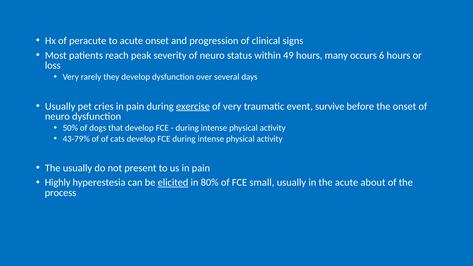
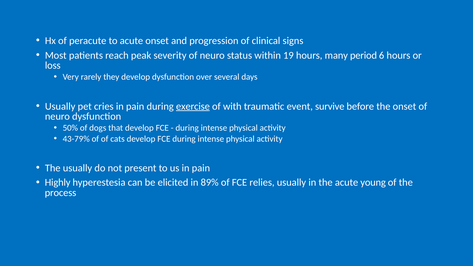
49: 49 -> 19 (288, 55)
occurs: occurs -> period (363, 55)
of very: very -> with (232, 106)
elicited underline: present -> none (173, 183)
80%: 80% -> 89% (210, 183)
small: small -> relies (262, 183)
about: about -> young (373, 183)
